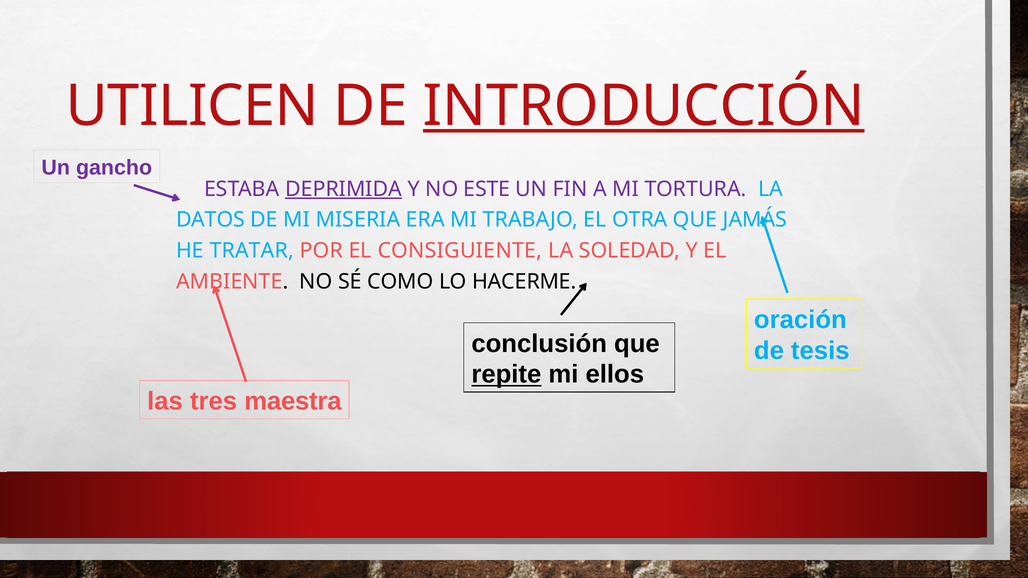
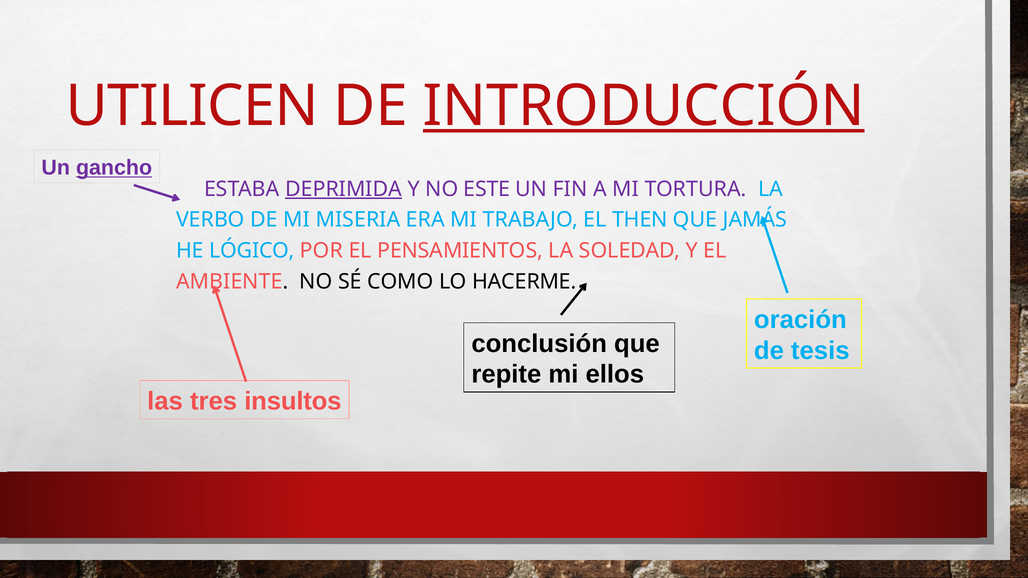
gancho underline: none -> present (114, 168)
DATOS: DATOS -> VERBO (210, 220)
OTRA: OTRA -> THEN (640, 220)
TRATAR: TRATAR -> LÓGICO (252, 251)
CONSIGUIENTE: CONSIGUIENTE -> PENSAMIENTOS (460, 251)
repite underline: present -> none (506, 375)
maestra: maestra -> insultos (293, 402)
